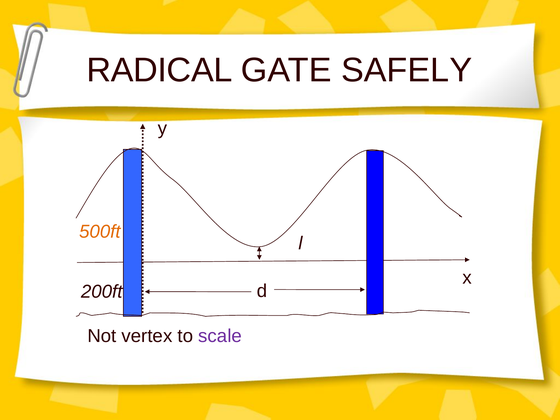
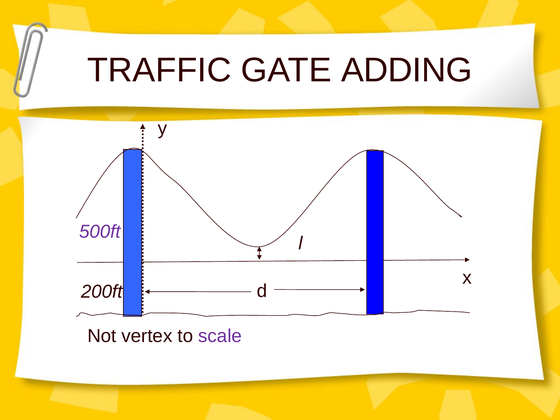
RADICAL: RADICAL -> TRAFFIC (159, 70)
SAFELY: SAFELY -> ADDING (407, 70)
500ft colour: orange -> purple (100, 232)
